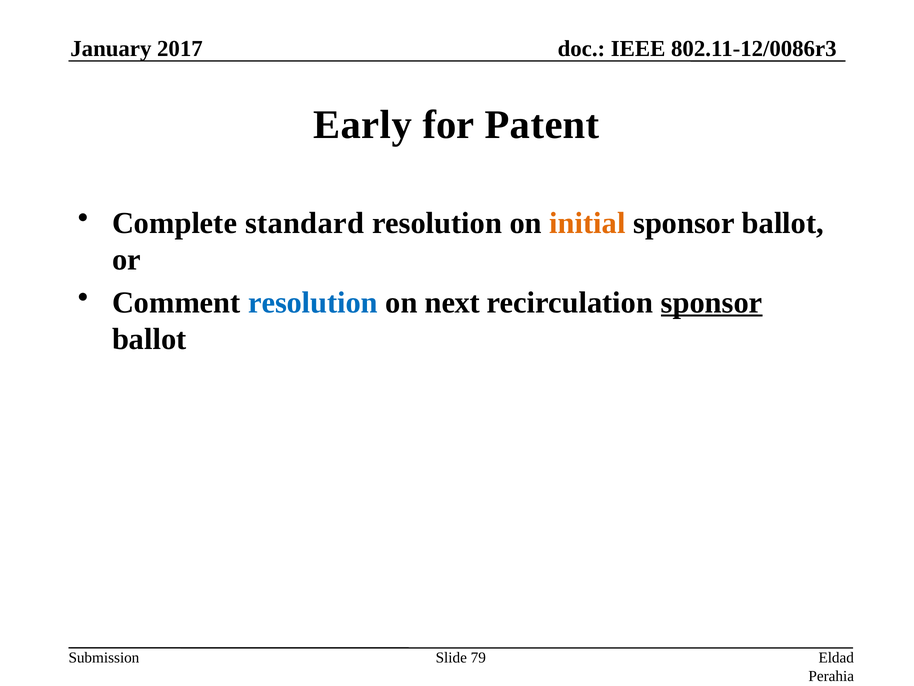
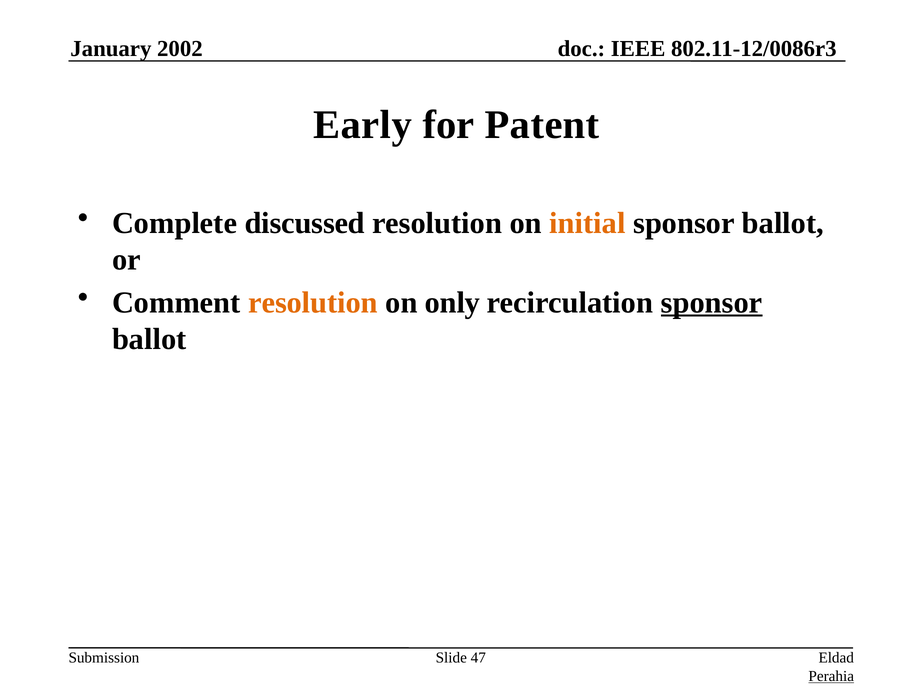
2017: 2017 -> 2002 (180, 49)
standard: standard -> discussed (305, 223)
resolution colour: blue -> orange (313, 302)
next: next -> only (452, 302)
79: 79 -> 47 (478, 657)
Perahia underline: none -> present (831, 676)
